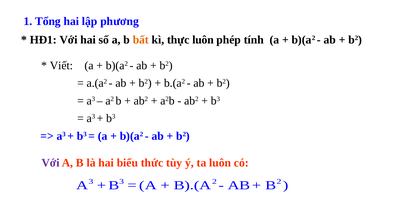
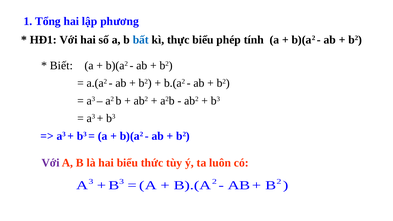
bất colour: orange -> blue (141, 40)
thực luôn: luôn -> biểu (203, 40)
Viết: Viết -> Biết (61, 66)
